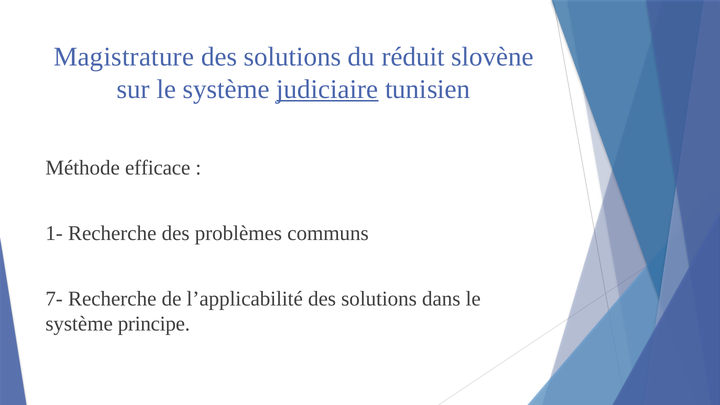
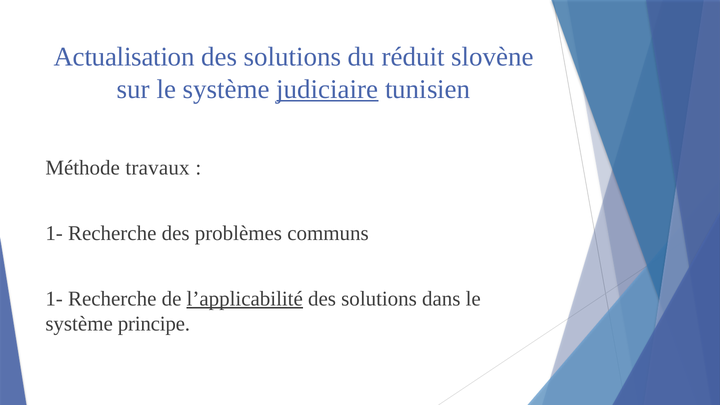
Magistrature: Magistrature -> Actualisation (124, 57)
efficace: efficace -> travaux (158, 168)
7-: 7- -> 1- (54, 299)
l’applicabilité underline: none -> present (245, 299)
